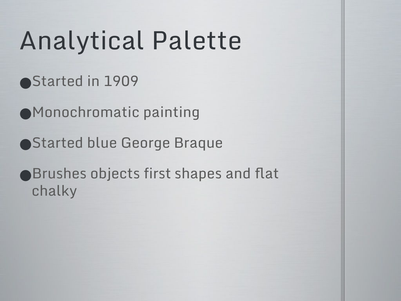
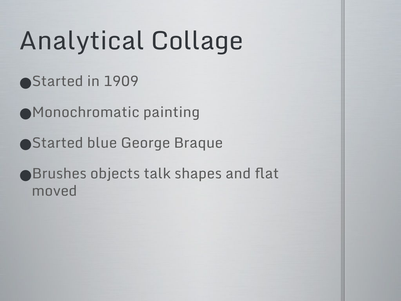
Palette: Palette -> Collage (197, 41)
first: first -> talk (157, 174)
chalky: chalky -> moved (54, 191)
